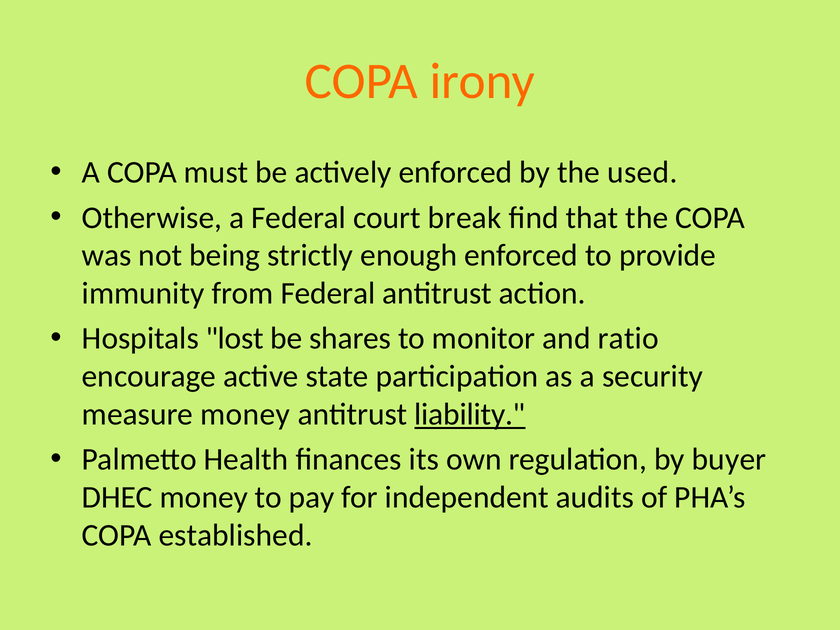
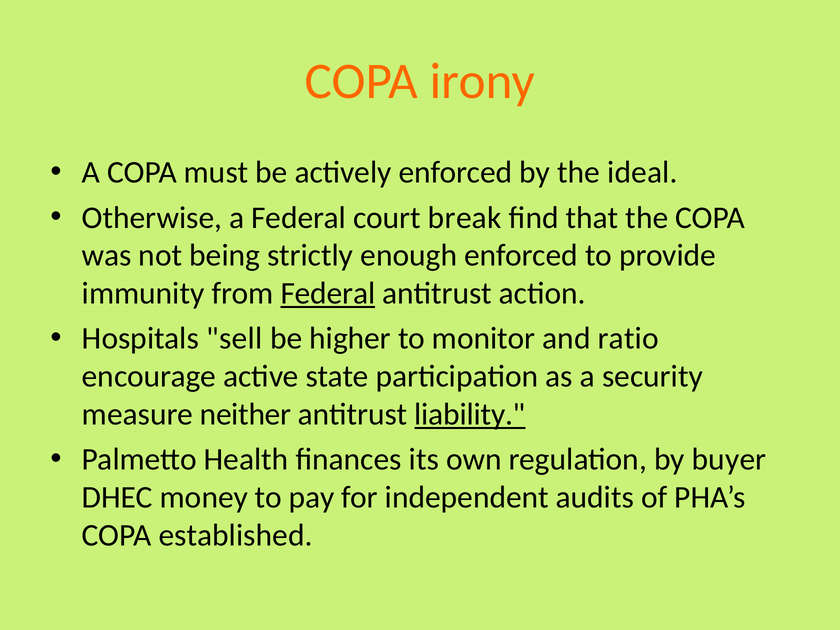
used: used -> ideal (642, 172)
Federal underline: none -> present (328, 293)
lost: lost -> sell (234, 339)
shares: shares -> higher (350, 339)
measure money: money -> neither (245, 414)
